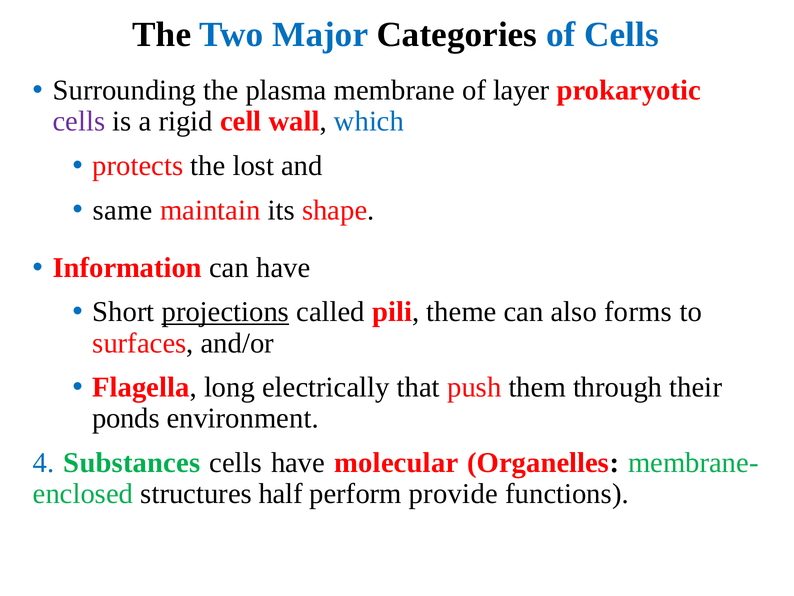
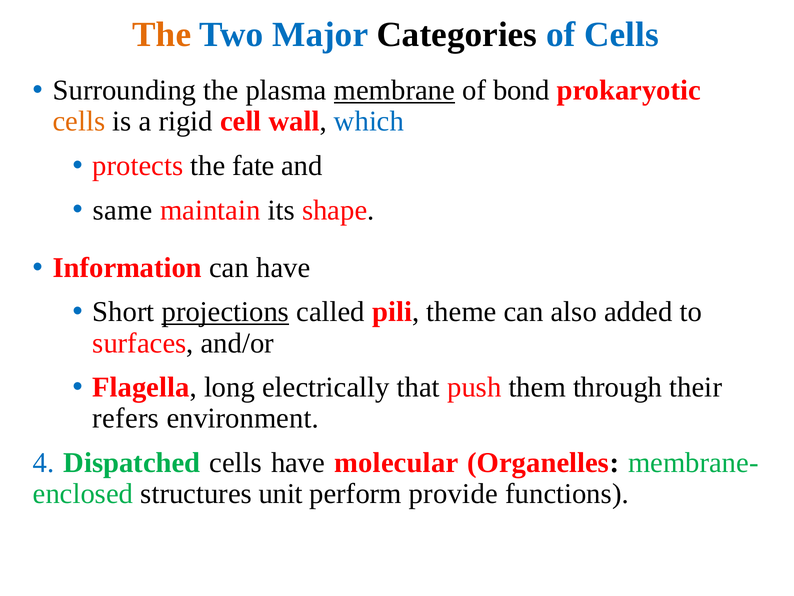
The colour: black -> orange (162, 34)
membrane underline: none -> present (394, 90)
layer: layer -> bond (521, 90)
cells colour: purple -> orange (79, 121)
lost: lost -> fate (253, 166)
forms: forms -> added (638, 312)
ponds: ponds -> refers (126, 418)
Substances: Substances -> Dispatched (132, 462)
half: half -> unit (281, 493)
